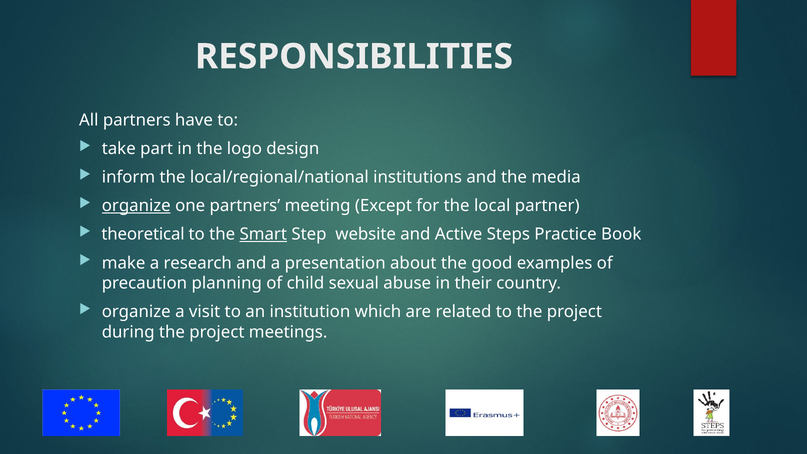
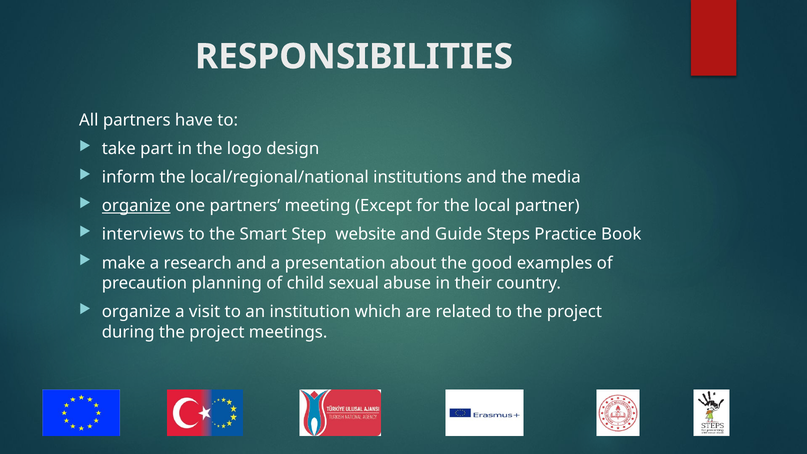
theoretical: theoretical -> interviews (143, 234)
Smart underline: present -> none (263, 234)
Active: Active -> Guide (459, 234)
